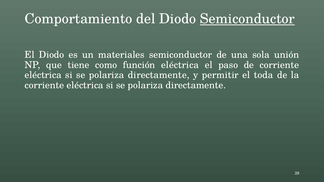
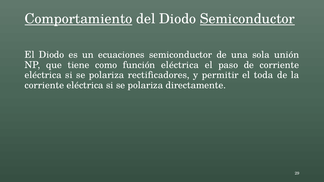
Comportamiento underline: none -> present (79, 19)
materiales: materiales -> ecuaciones (121, 55)
directamente: directamente -> rectificadores (159, 75)
